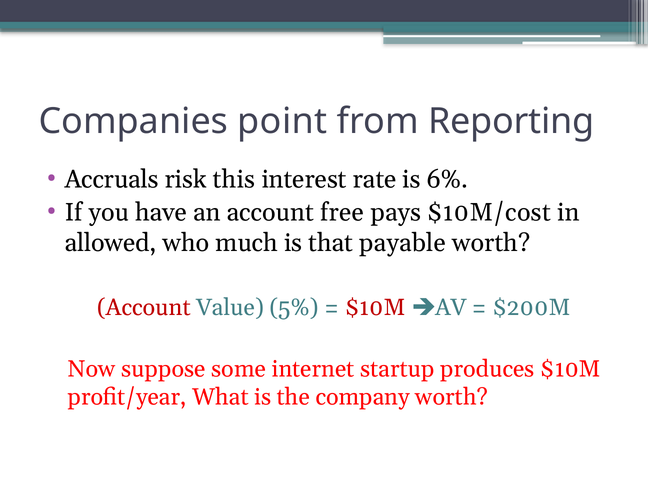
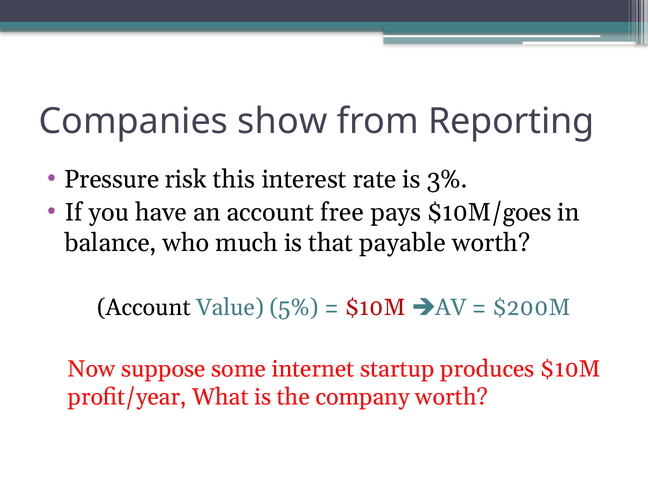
point: point -> show (282, 121)
Accruals: Accruals -> Pressure (112, 179)
6%: 6% -> 3% (447, 179)
$10M/cost: $10M/cost -> $10M/goes (489, 212)
allowed: allowed -> balance (111, 243)
Account colour: red -> black (144, 307)
